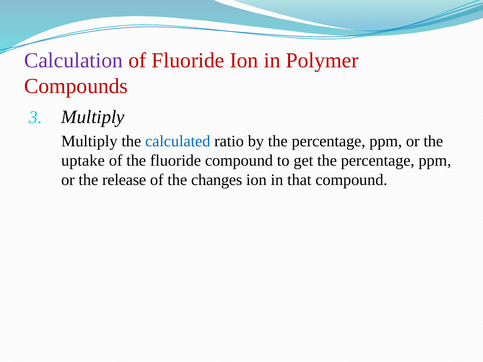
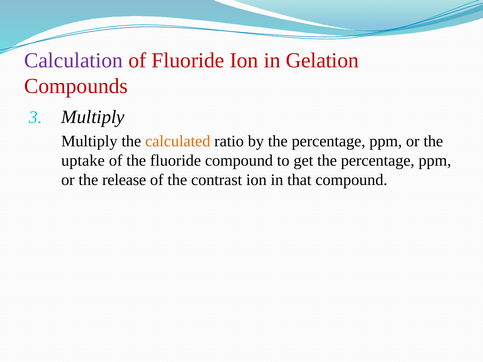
Polymer: Polymer -> Gelation (322, 60)
calculated colour: blue -> orange (178, 141)
changes: changes -> contrast (217, 180)
